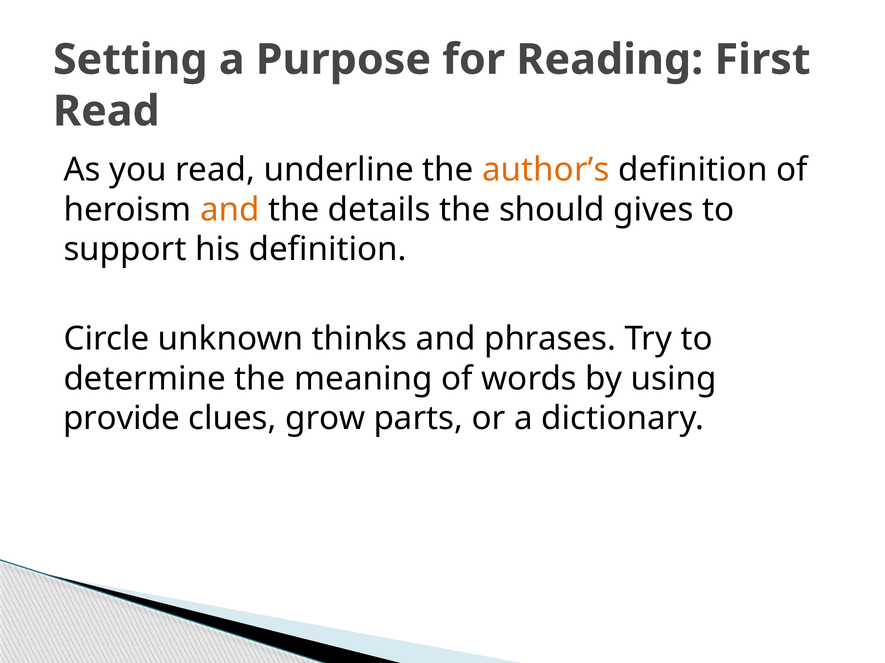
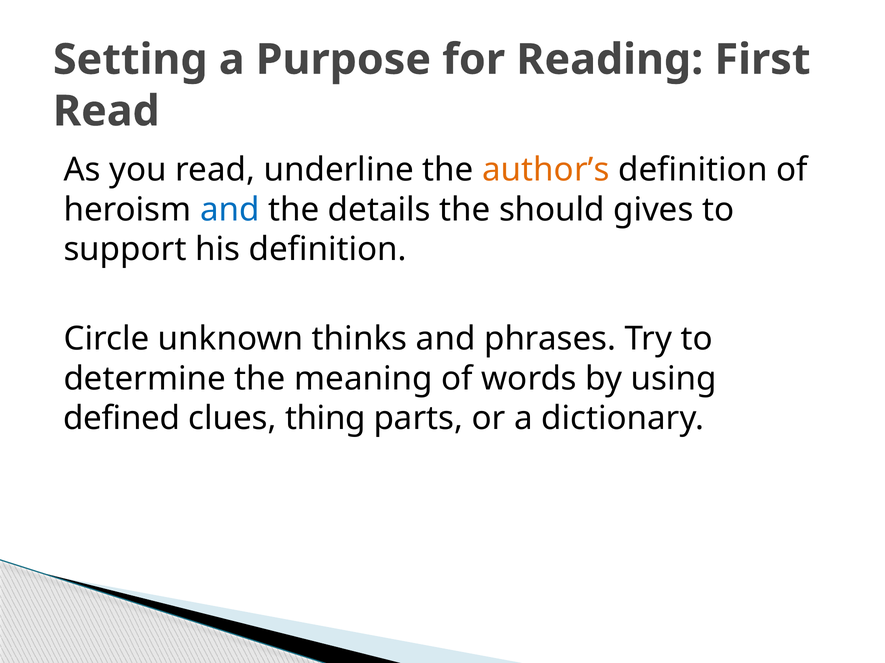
and colour: orange -> blue (230, 210)
provide: provide -> defined (122, 419)
grow: grow -> thing (325, 419)
